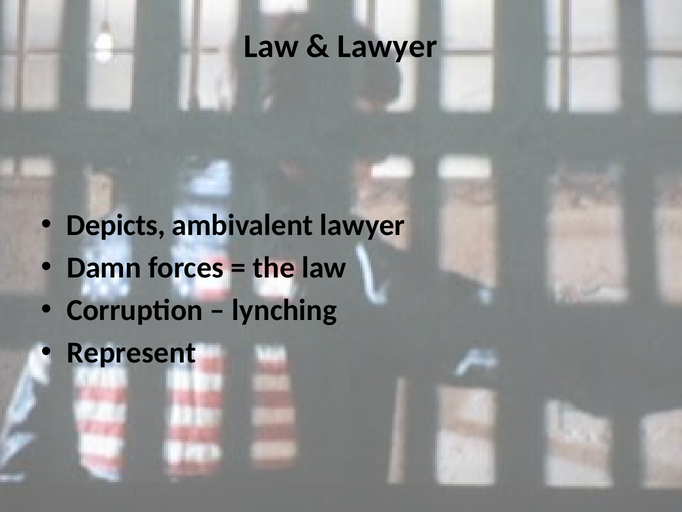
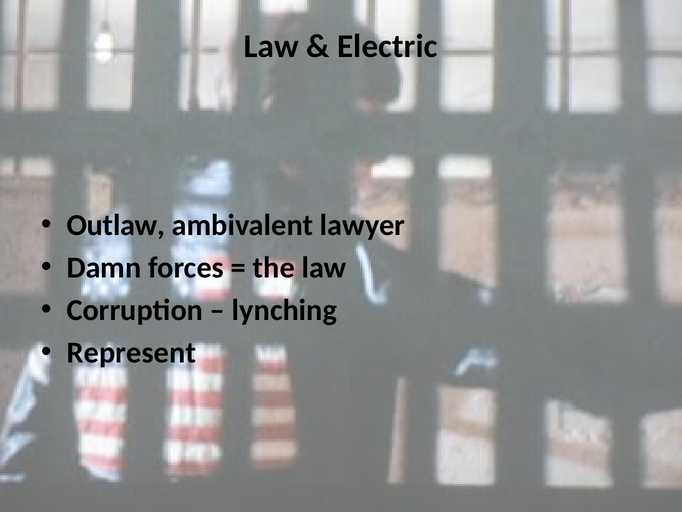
Lawyer: Lawyer -> Electric (387, 46)
Depicts: Depicts -> Outlaw (116, 225)
